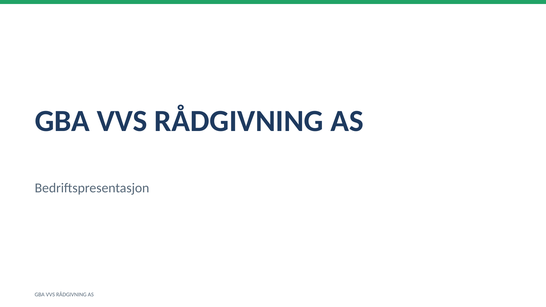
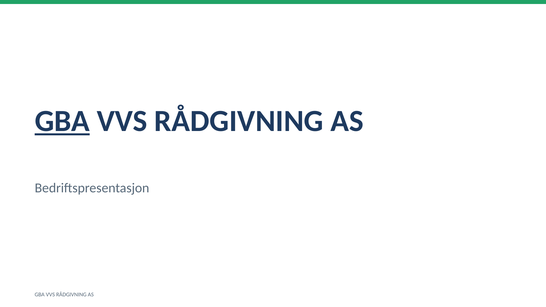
GBA underline: none -> present (62, 121)
